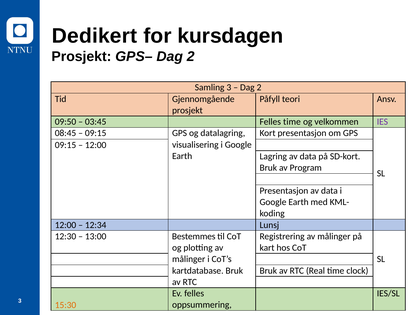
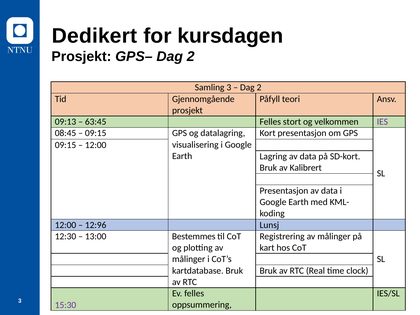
09:50: 09:50 -> 09:13 (66, 122)
03:45: 03:45 -> 63:45 (96, 122)
Felles time: time -> stort (292, 122)
Program: Program -> Kalibrert (306, 168)
12:34: 12:34 -> 12:96 (96, 225)
15:30 colour: orange -> purple (66, 305)
